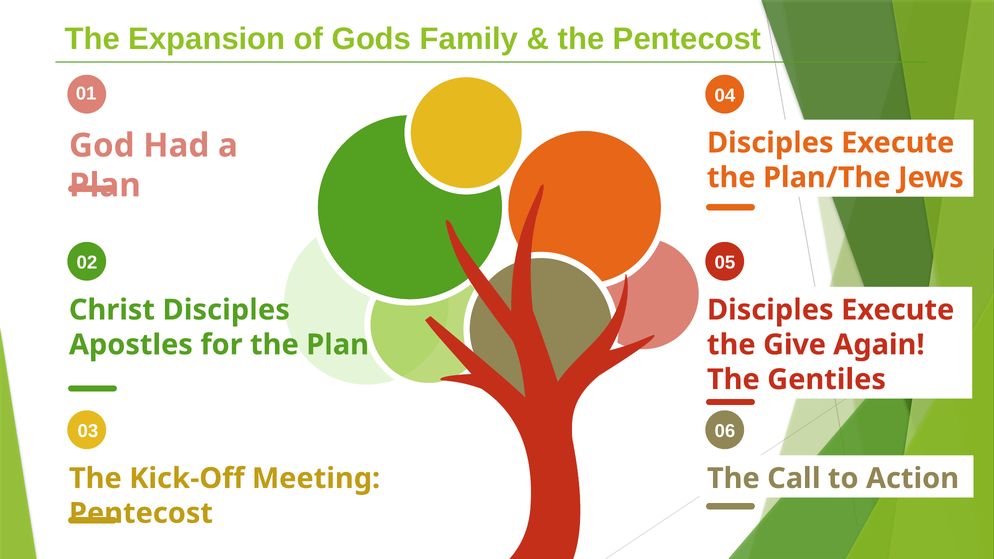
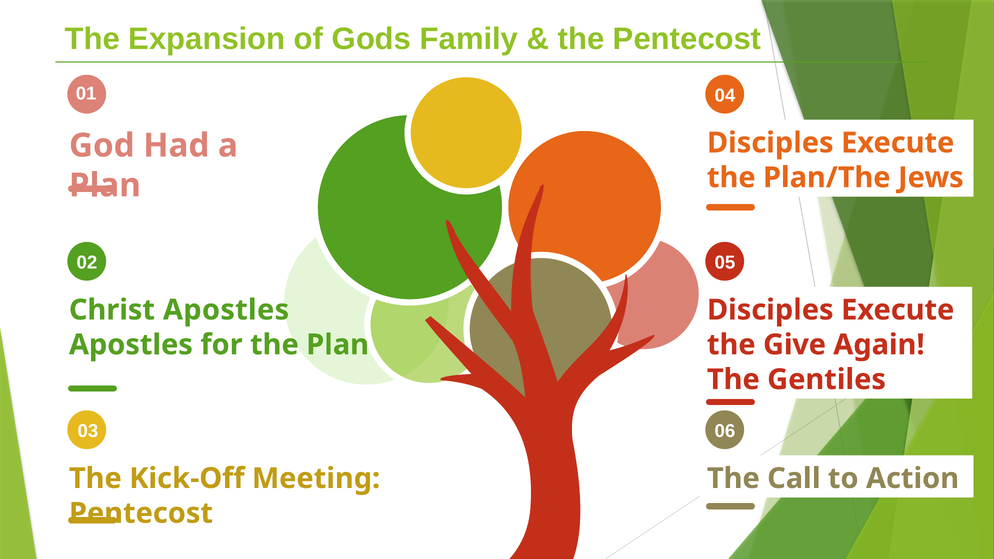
Christ Disciples: Disciples -> Apostles (226, 310)
